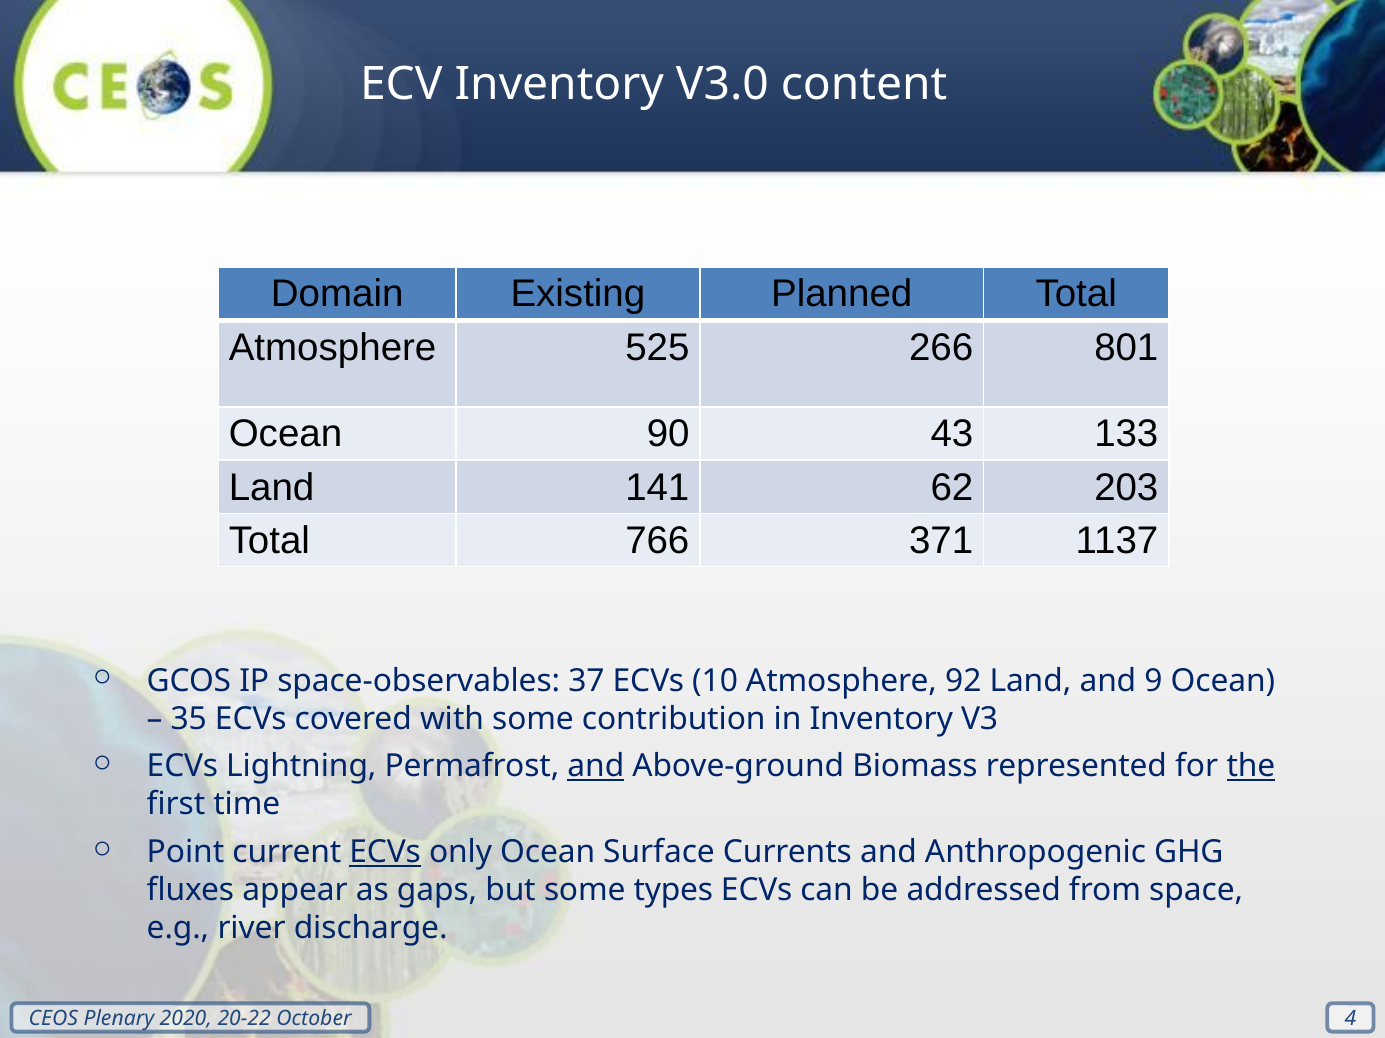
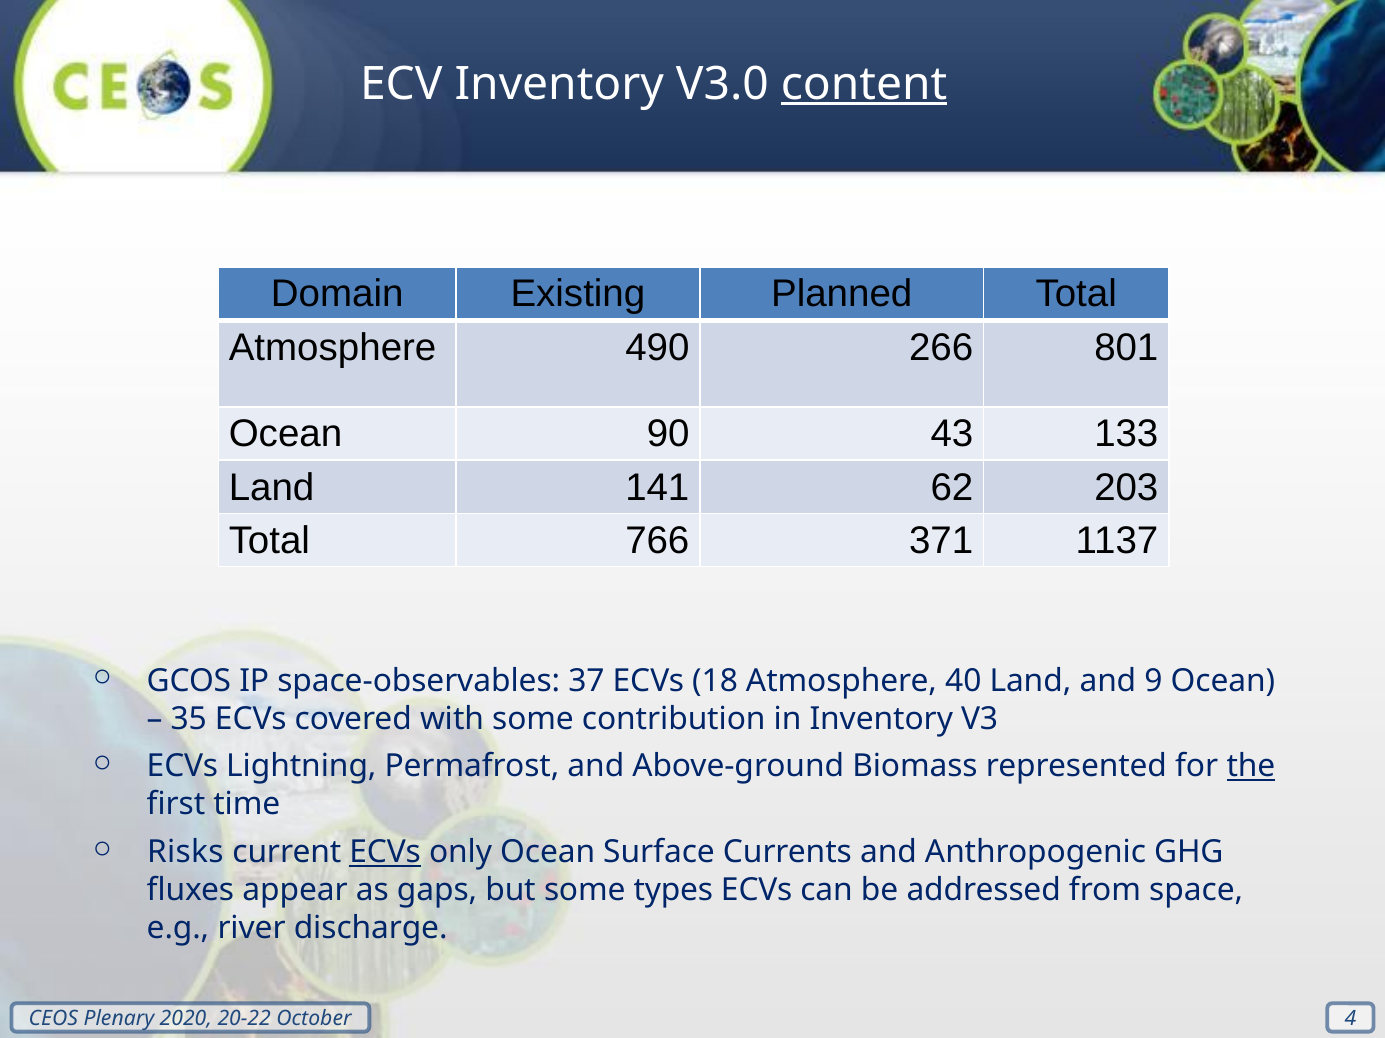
content underline: none -> present (864, 84)
525: 525 -> 490 (657, 348)
10: 10 -> 18 (715, 681)
92: 92 -> 40 (963, 681)
and underline: present -> none (596, 767)
Point: Point -> Risks (185, 853)
